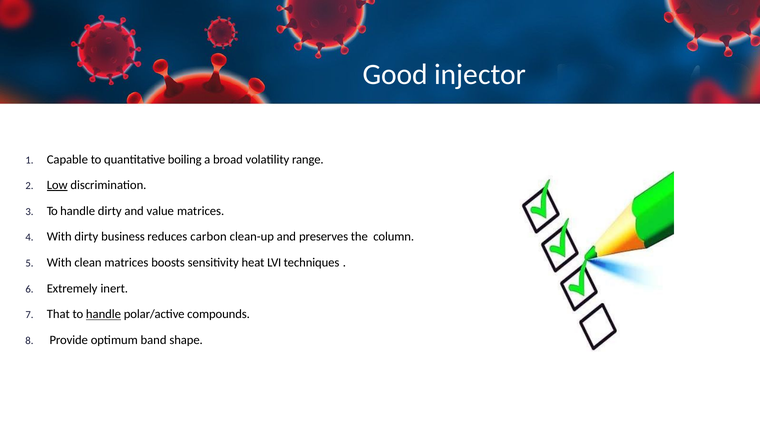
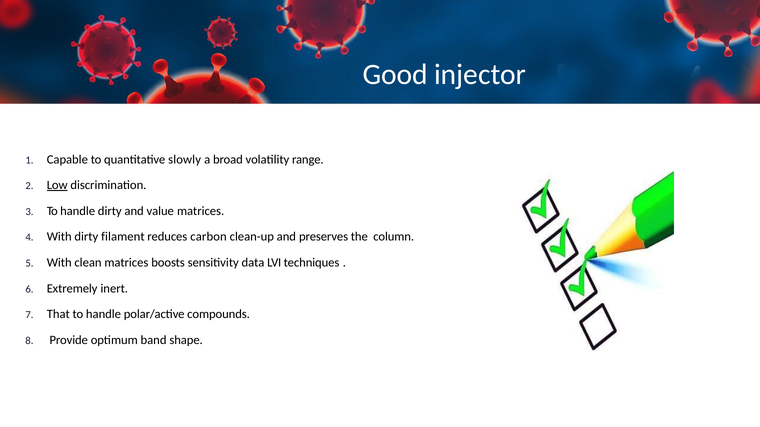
boiling: boiling -> slowly (185, 160)
business: business -> filament (123, 237)
heat: heat -> data (253, 263)
handle underline: present -> none (103, 315)
